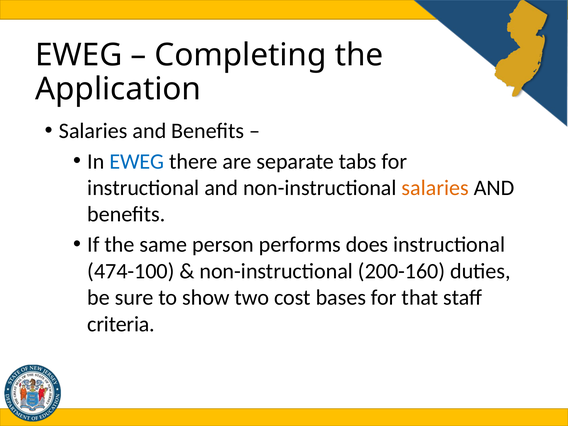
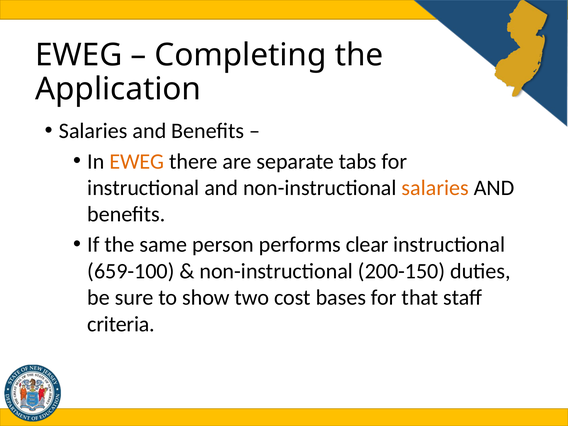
EWEG colour: blue -> orange (137, 161)
does: does -> clear (367, 245)
474-100: 474-100 -> 659-100 (131, 271)
200-160: 200-160 -> 200-150 (402, 271)
